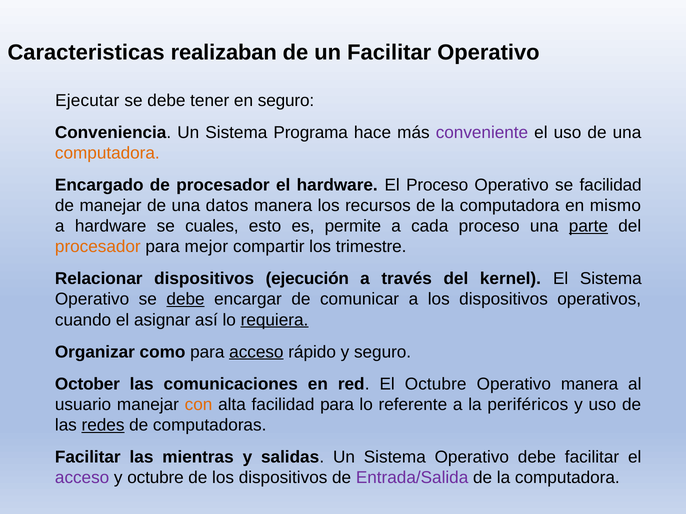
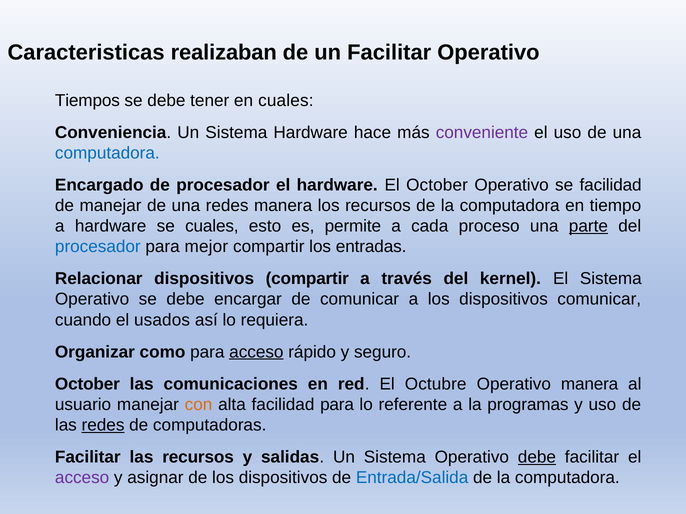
Ejecutar: Ejecutar -> Tiempos (87, 101)
en seguro: seguro -> cuales (286, 101)
Sistema Programa: Programa -> Hardware (311, 133)
computadora colour: orange -> blue (107, 153)
El Proceso: Proceso -> October (437, 185)
una datos: datos -> redes (227, 206)
mismo: mismo -> tiempo (615, 206)
procesador colour: orange -> blue (98, 247)
trimestre: trimestre -> entradas (371, 247)
dispositivos ejecución: ejecución -> compartir (307, 279)
debe underline: present -> none (186, 300)
dispositivos operativos: operativos -> comunicar (599, 300)
asignar: asignar -> usados (162, 320)
requiera underline: present -> none (274, 320)
periféricos: periféricos -> programas (528, 405)
las mientras: mientras -> recursos (198, 457)
debe underline: none -> present (537, 457)
y octubre: octubre -> asignar (155, 478)
Entrada/Salida colour: purple -> blue (412, 478)
